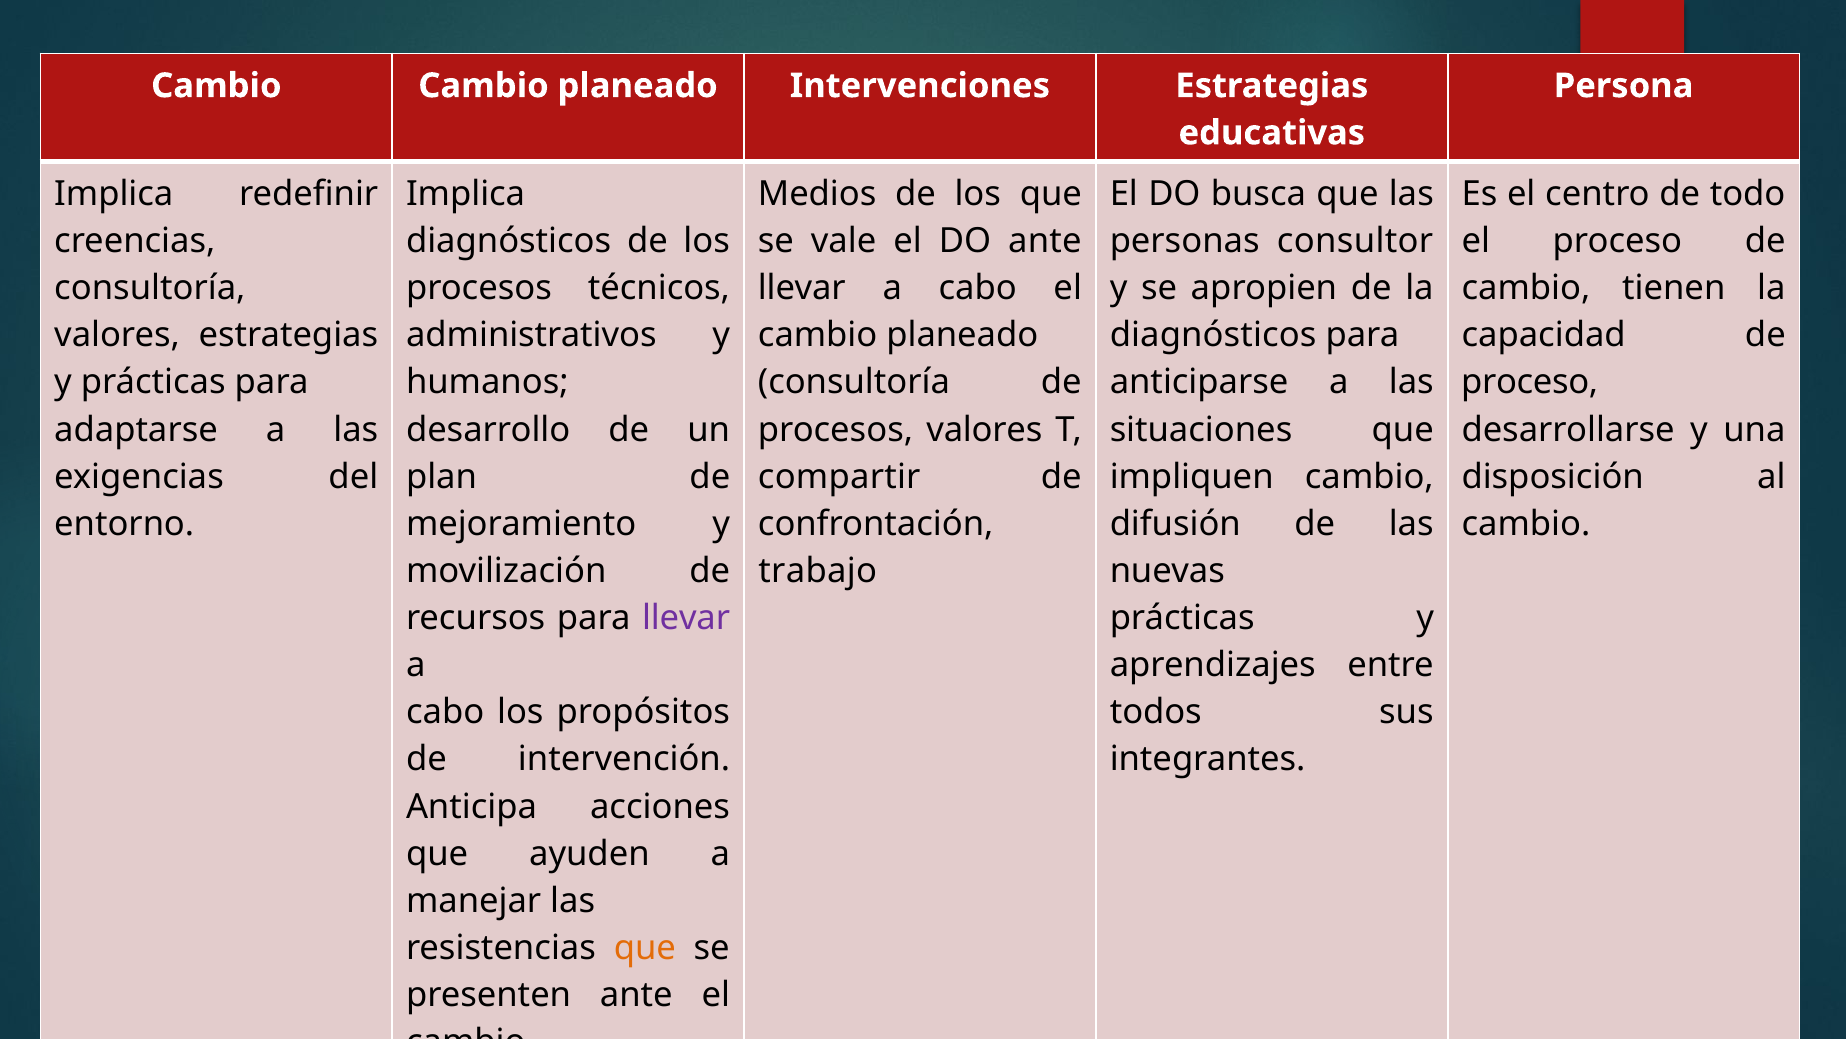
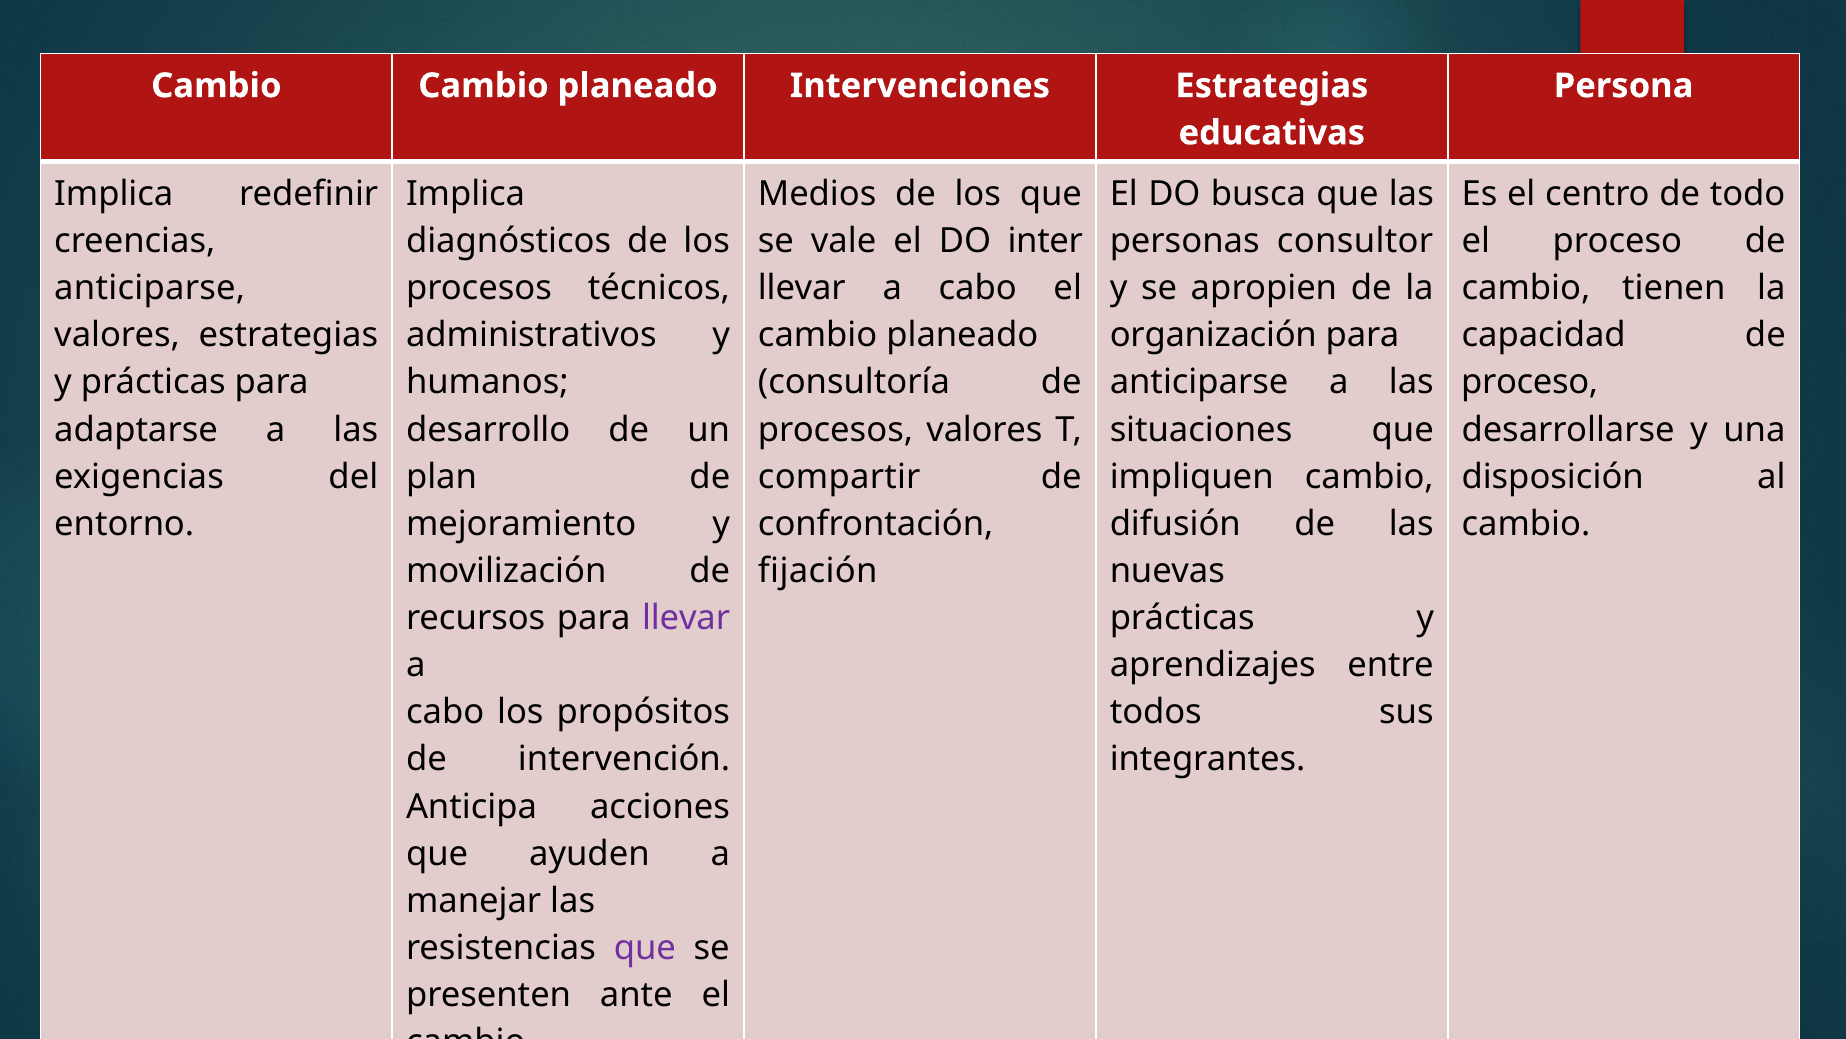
DO ante: ante -> inter (1045, 241)
consultoría: consultoría -> anticiparse (150, 288)
diagnósticos: diagnósticos -> organización (1213, 335)
trabajo: trabajo -> fijación (818, 571)
que colour: orange -> purple (645, 947)
